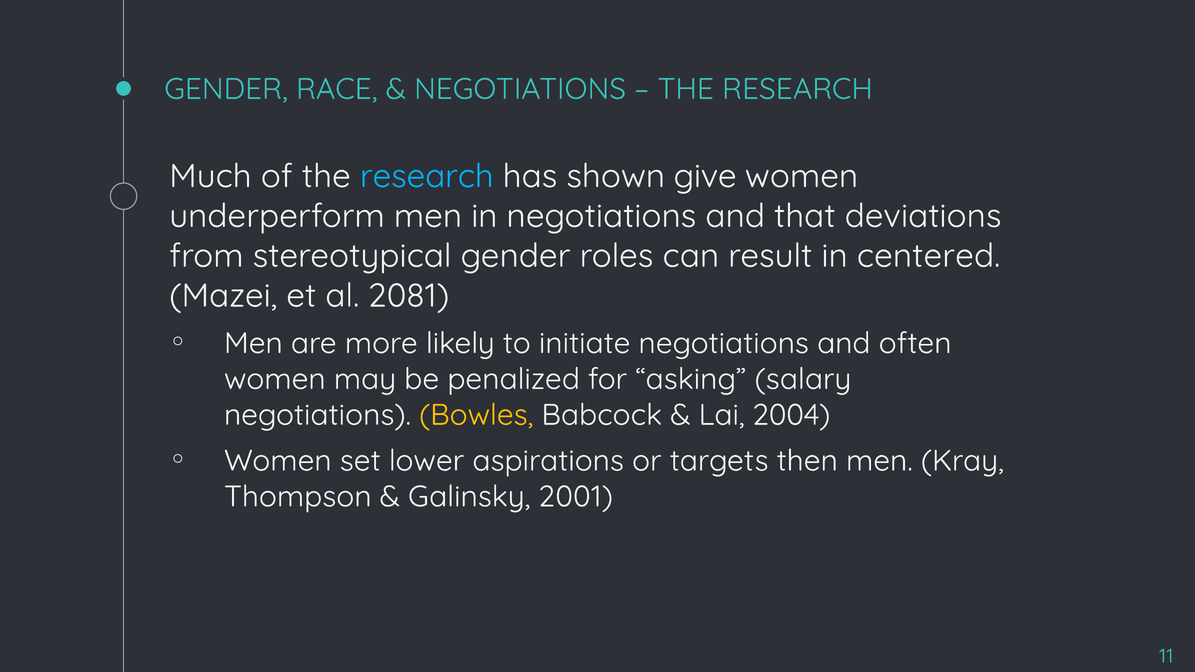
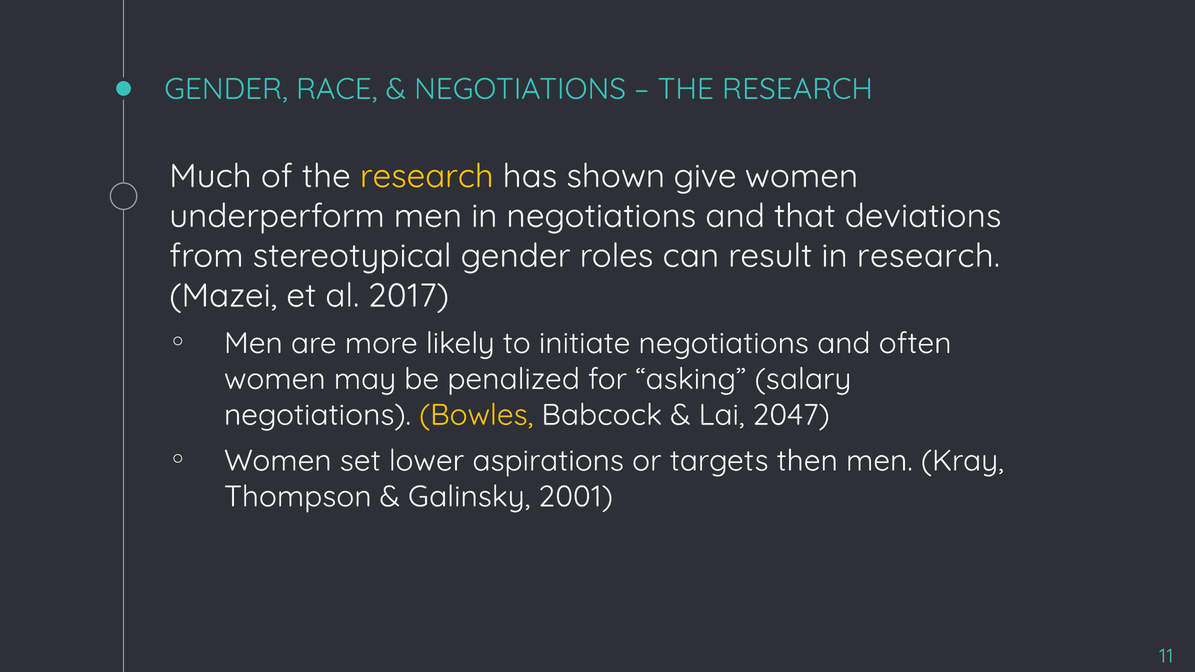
research colour: light blue -> yellow (427, 176)
in centered: centered -> research (928, 256)
2081: 2081 -> 2017 (409, 296)
2004: 2004 -> 2047 (791, 415)
